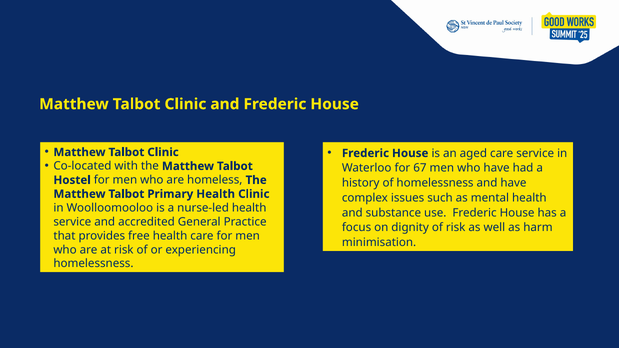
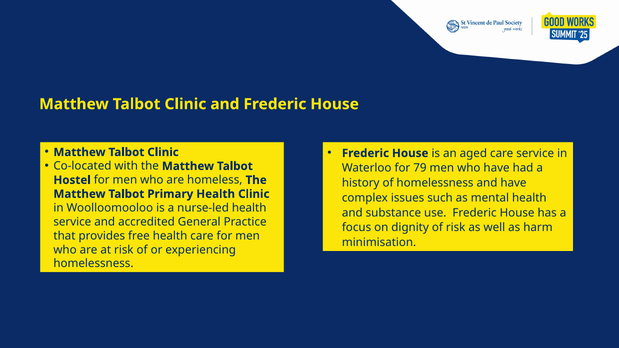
67: 67 -> 79 (420, 168)
